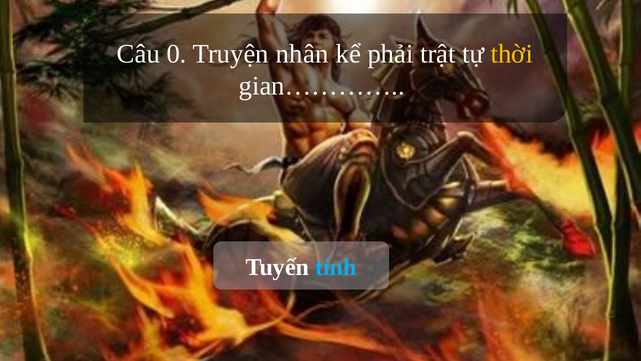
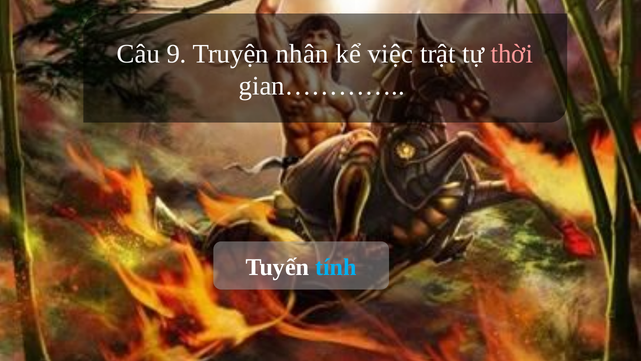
0: 0 -> 9 (177, 54)
phải: phải -> việc (390, 54)
thời colour: yellow -> pink (512, 54)
